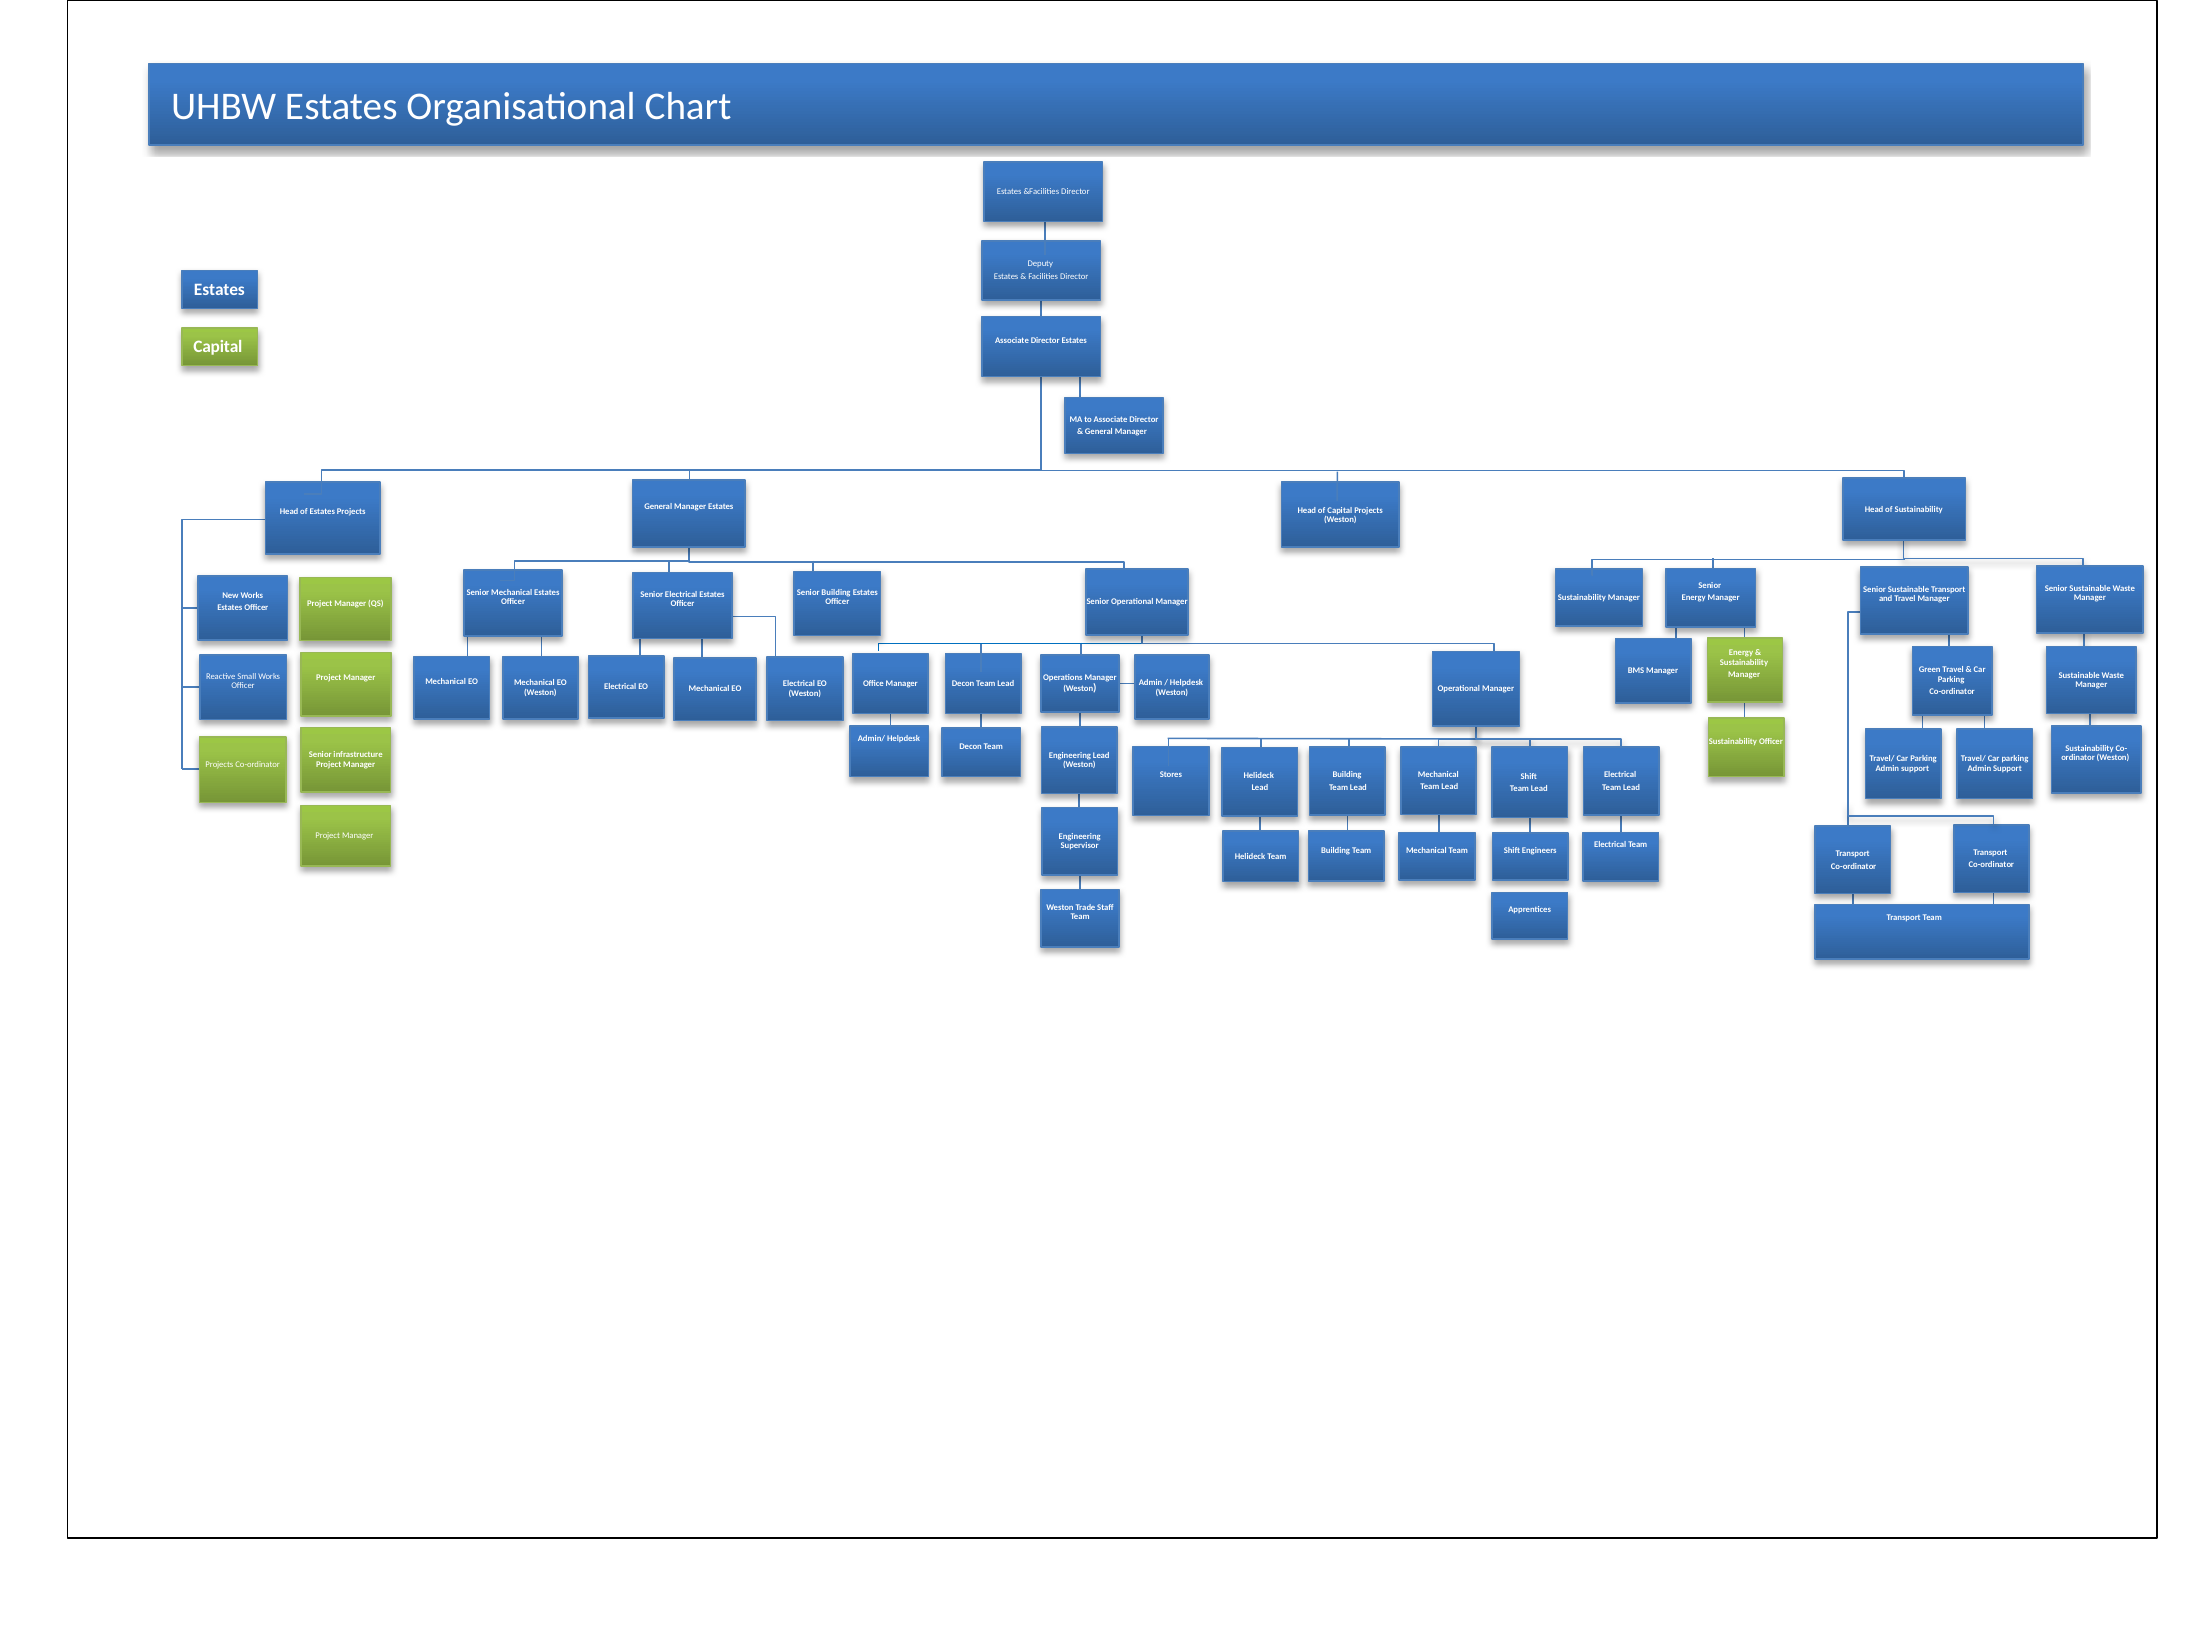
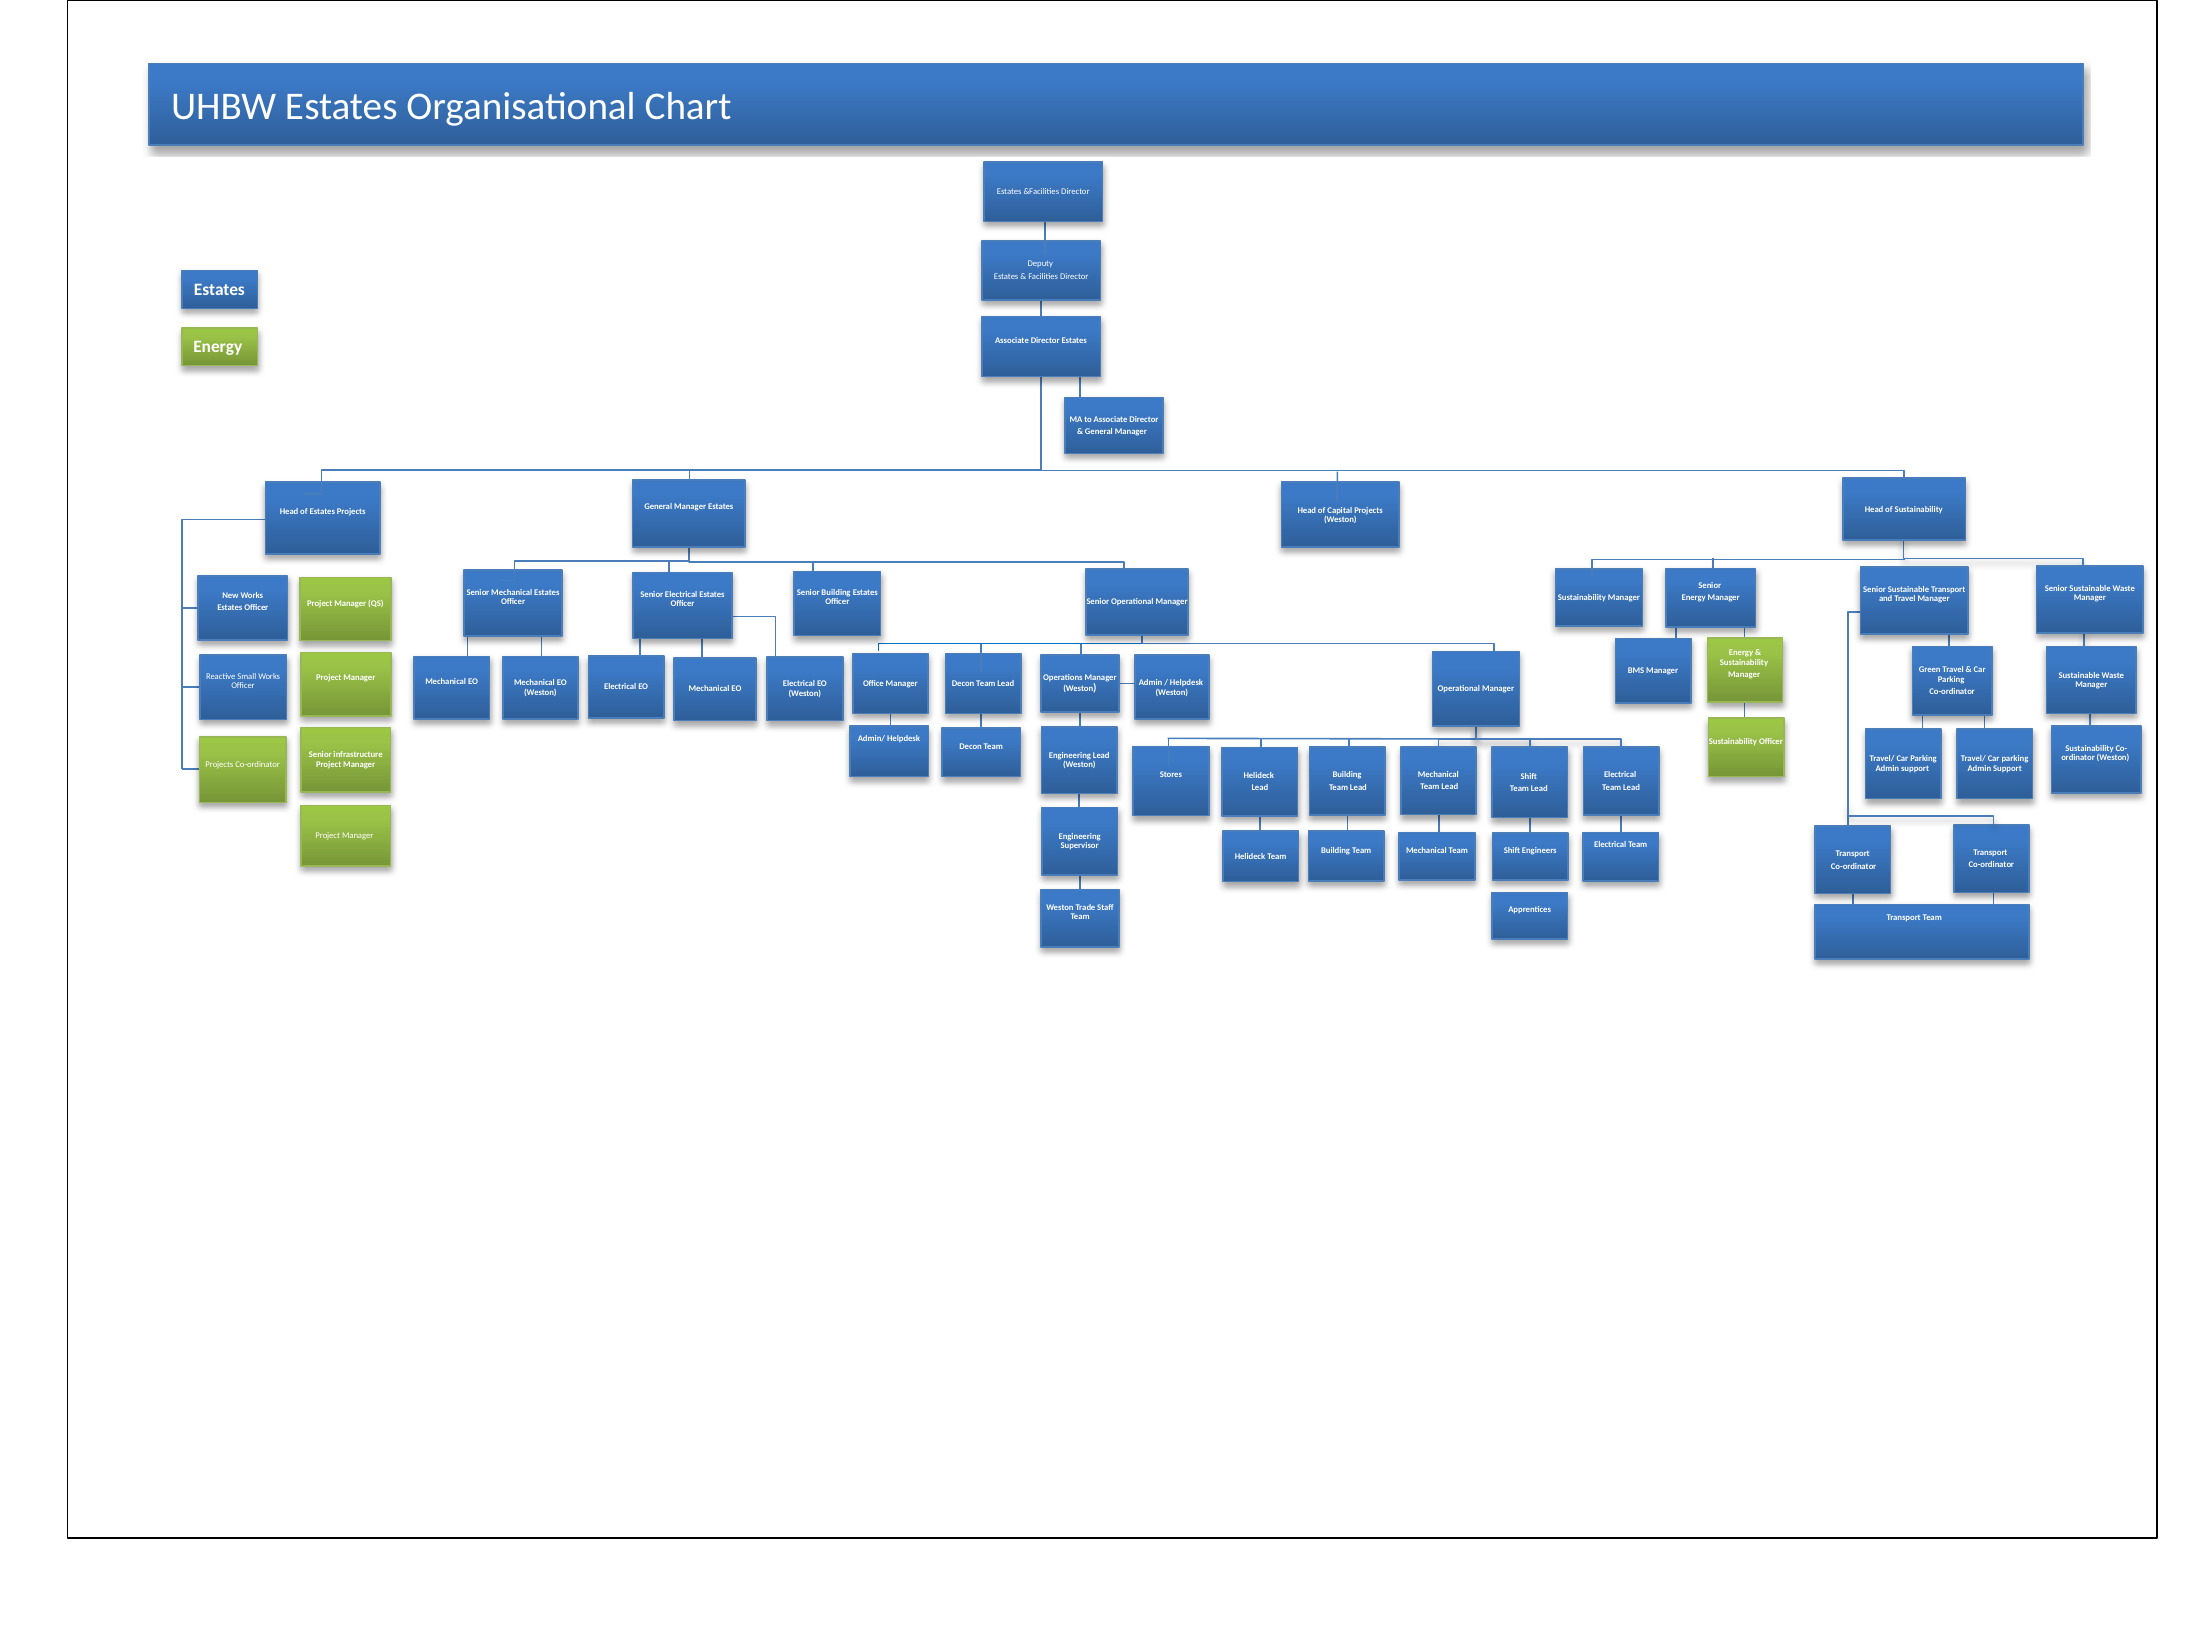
Capital: Capital -> Energy (218, 346)
